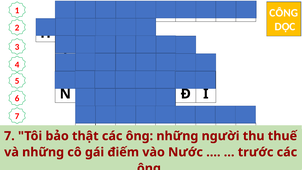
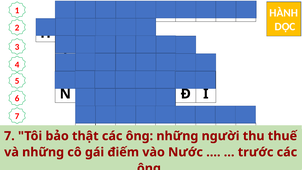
CÔNG: CÔNG -> HÀNH (284, 13)
